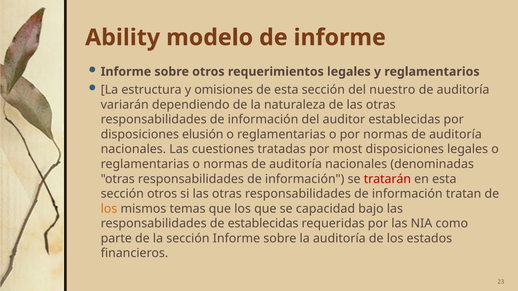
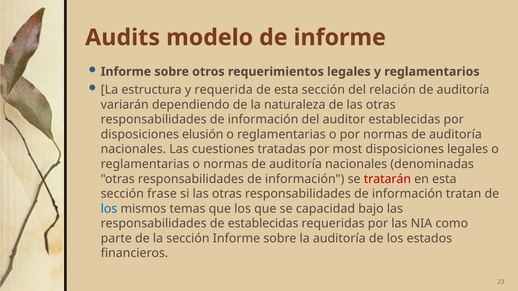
Ability: Ability -> Audits (123, 38)
omisiones: omisiones -> requerida (224, 90)
nuestro: nuestro -> relación (392, 90)
sección otros: otros -> frase (162, 194)
los colour: orange -> blue (109, 209)
